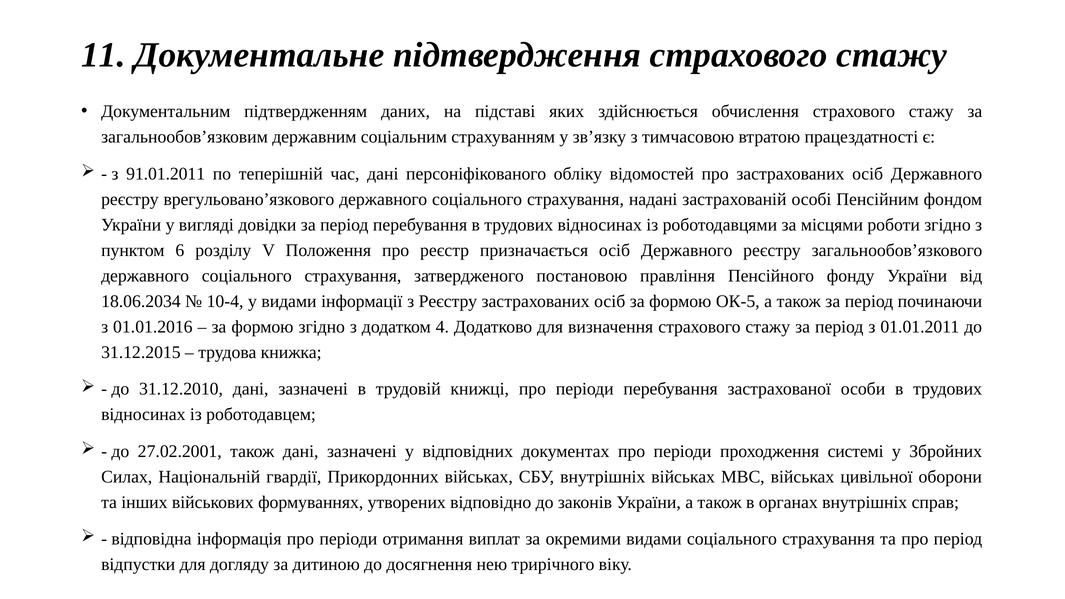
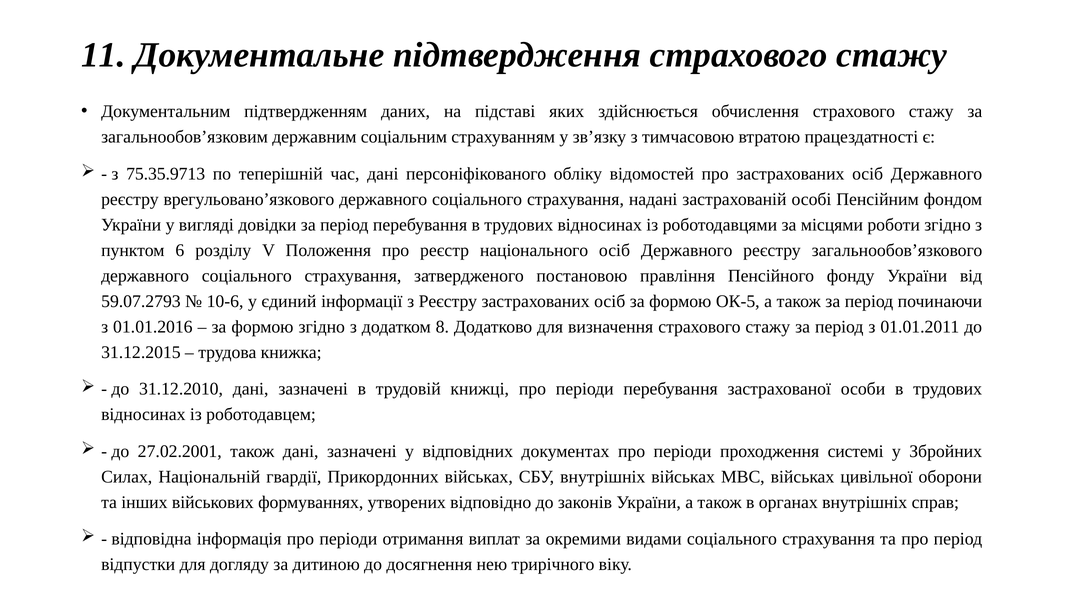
91.01.2011: 91.01.2011 -> 75.35.9713 (166, 174)
призначається: призначається -> національного (534, 250)
18.06.2034: 18.06.2034 -> 59.07.2793 (141, 301)
10-4: 10-4 -> 10-6 (225, 301)
у видами: видами -> єдиний (289, 301)
4: 4 -> 8 (442, 327)
